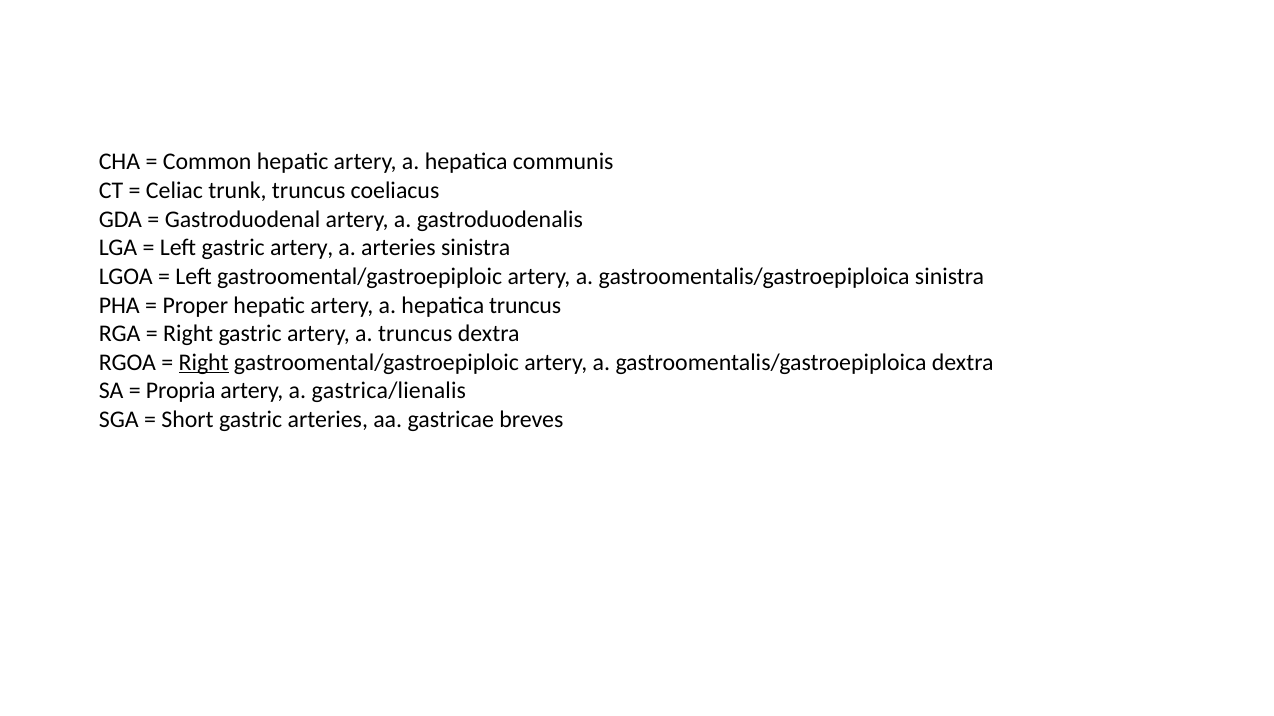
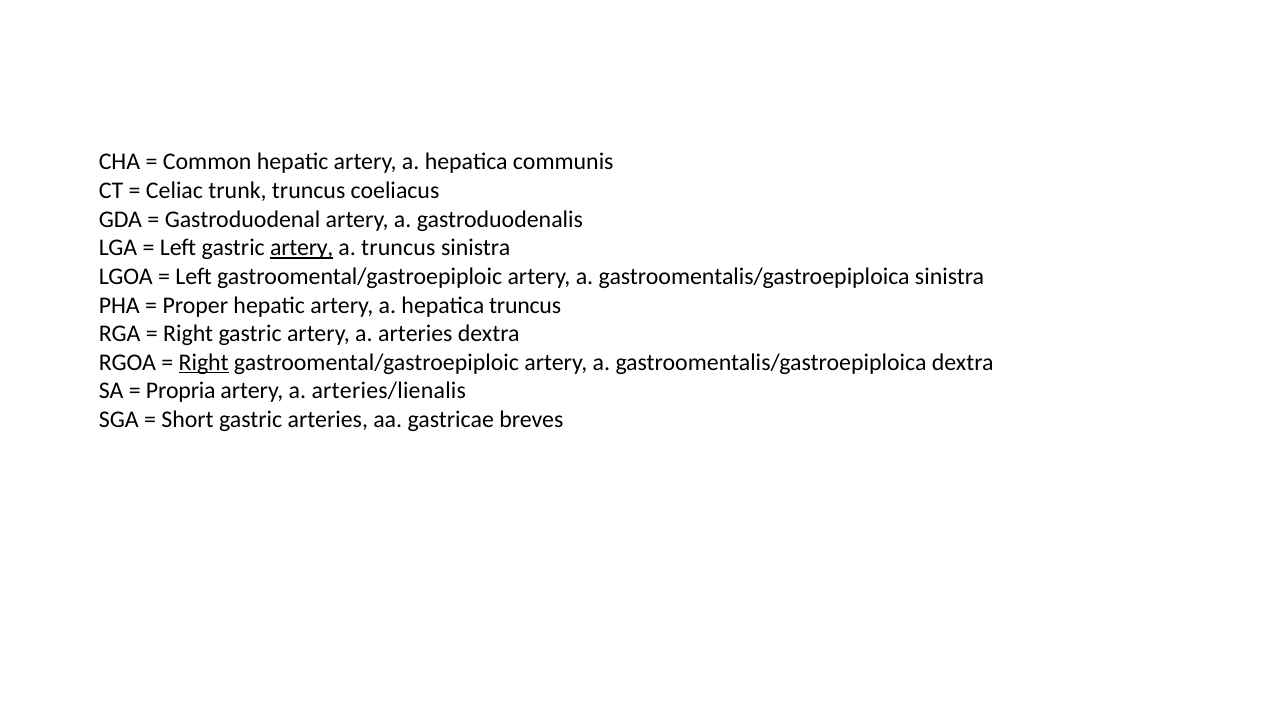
artery underline: none -> present (302, 248)
a arteries: arteries -> truncus (398, 248)
a truncus: truncus -> arteries (415, 334)
gastrica/lienalis: gastrica/lienalis -> arteries/lienalis (389, 391)
